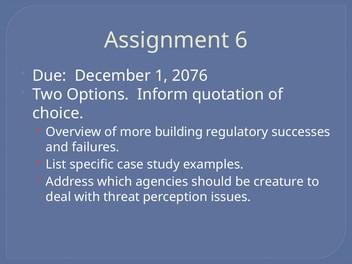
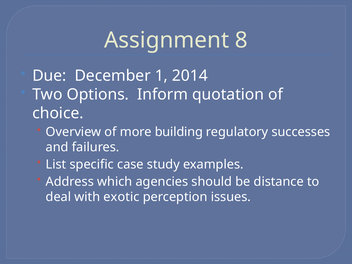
6: 6 -> 8 (241, 40)
2076: 2076 -> 2014 (190, 76)
creature: creature -> distance (279, 182)
threat: threat -> exotic (121, 197)
